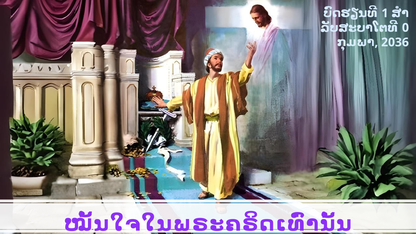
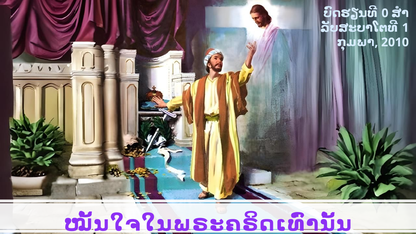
1: 1 -> 0 (385, 13)
0: 0 -> 1 (405, 28)
2036: 2036 -> 2010 (395, 42)
